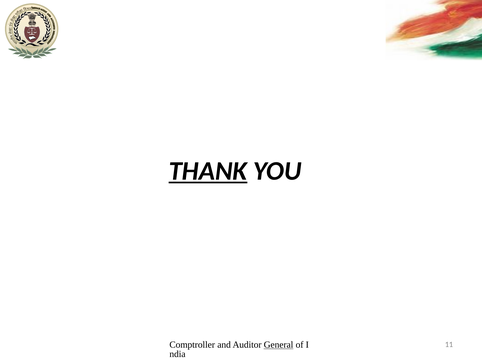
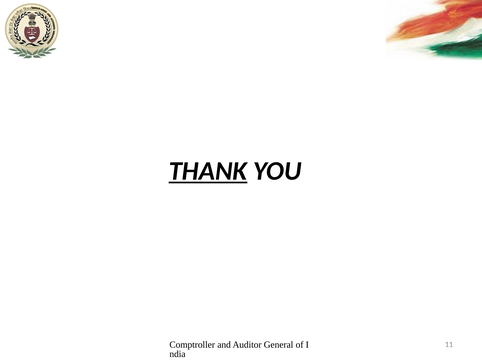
General underline: present -> none (279, 345)
